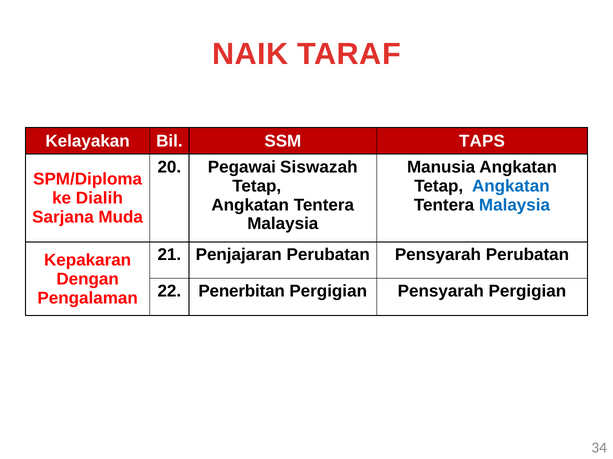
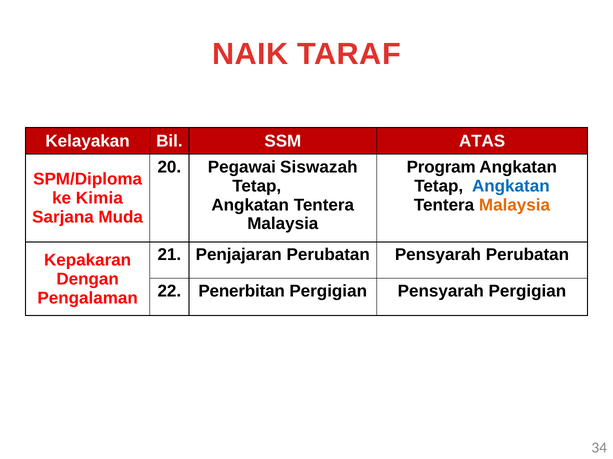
TAPS: TAPS -> ATAS (482, 141)
Manusia: Manusia -> Program (441, 167)
Dialih: Dialih -> Kimia (99, 199)
Malaysia colour: blue -> orange (514, 205)
